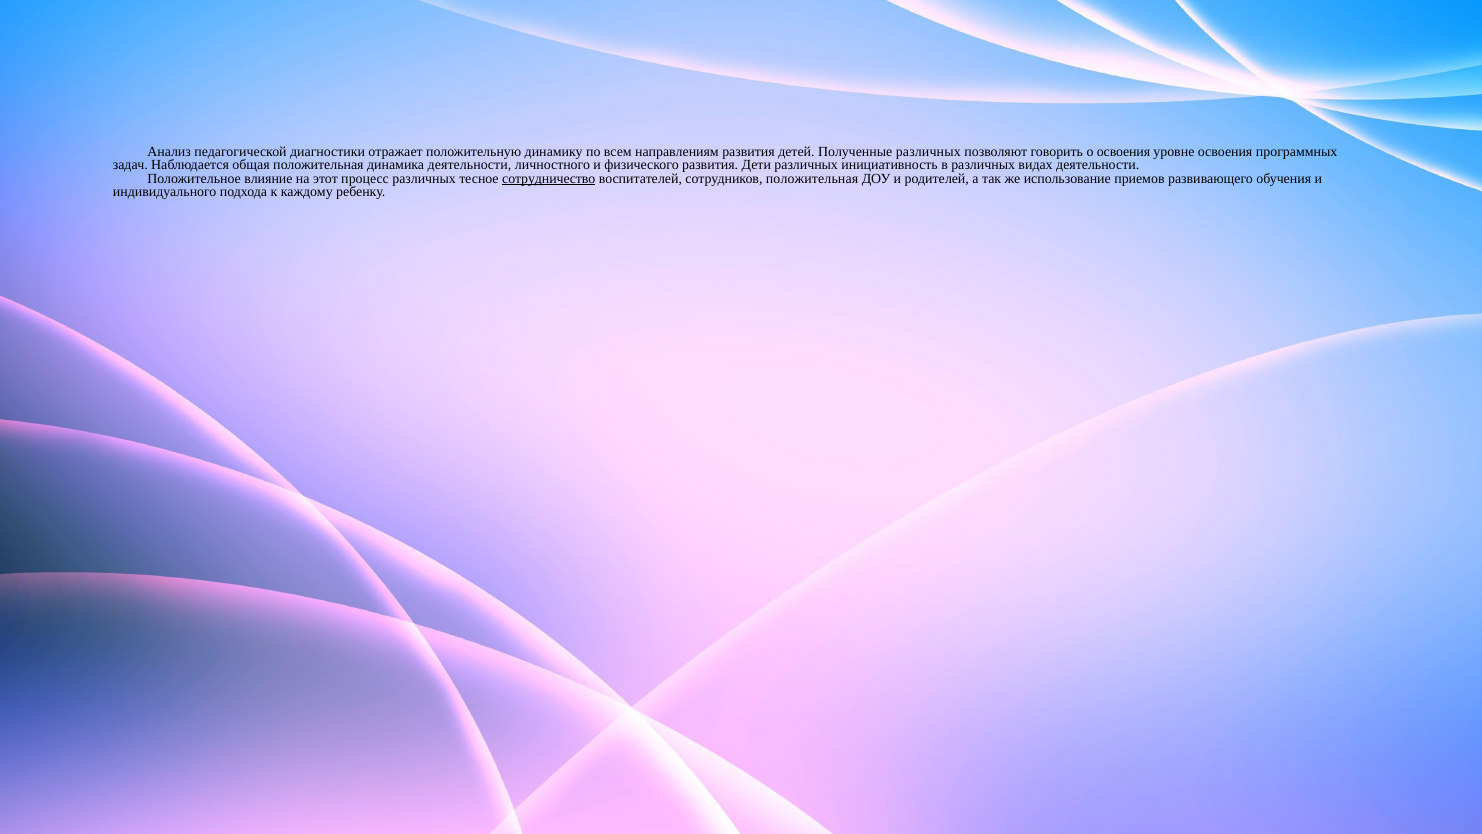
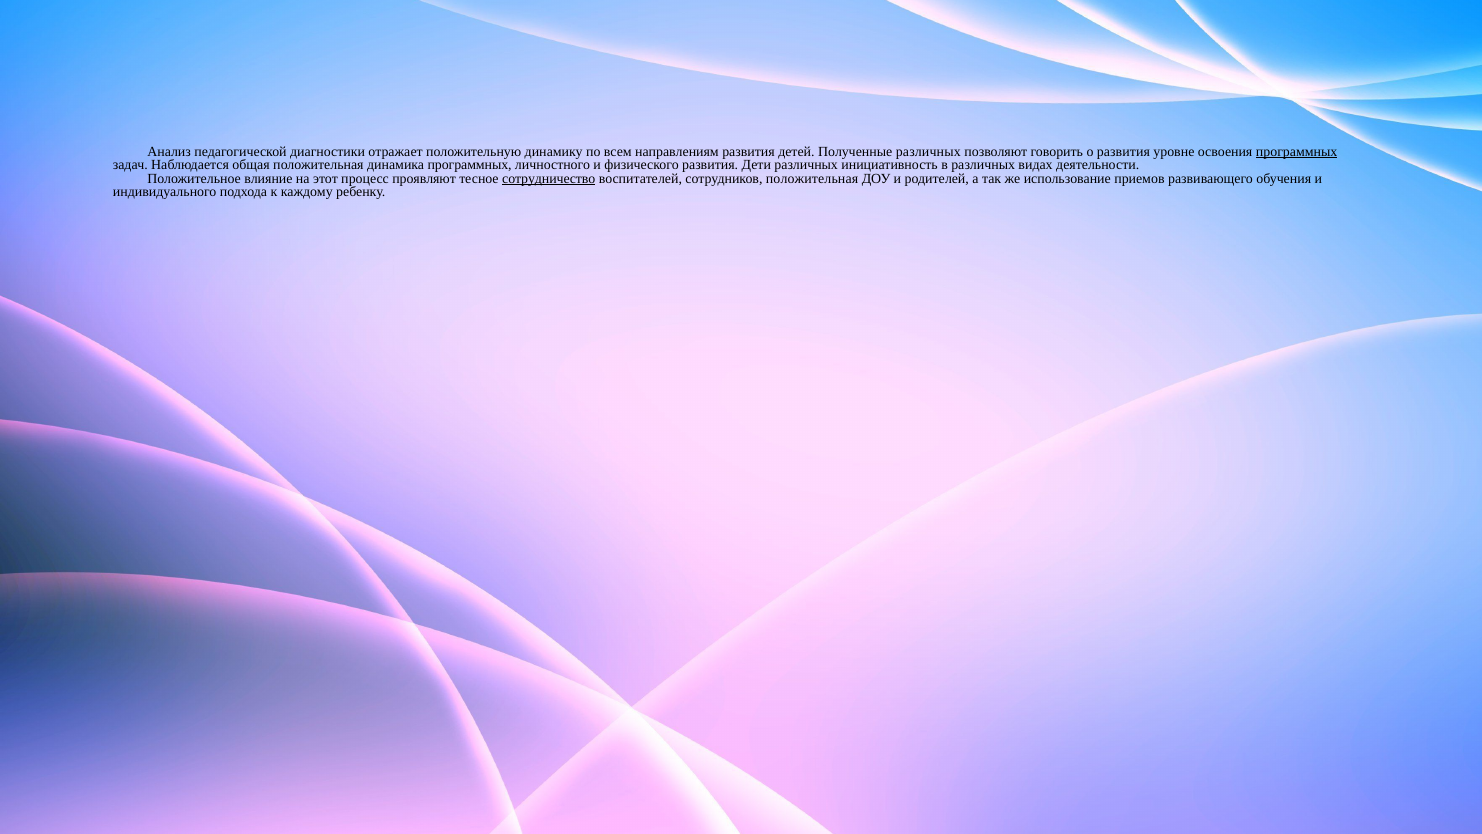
о освоения: освоения -> развития (1123, 151)
программных underline: none -> present (1297, 151)
динамика деятельности: деятельности -> программных (470, 165)
процесс различных: различных -> проявляют (424, 178)
